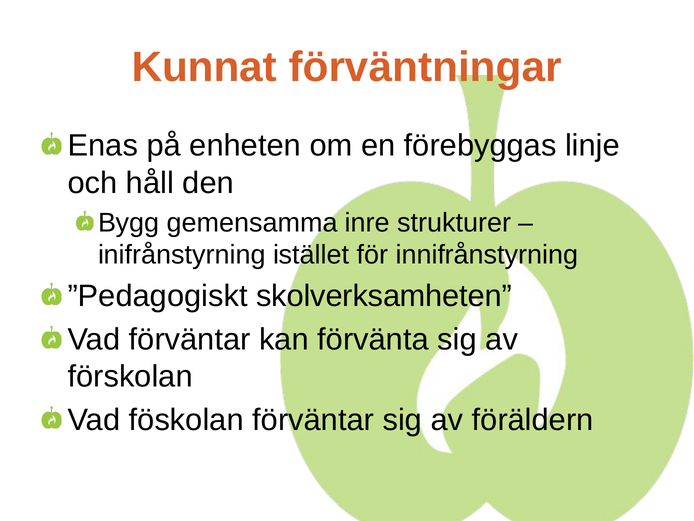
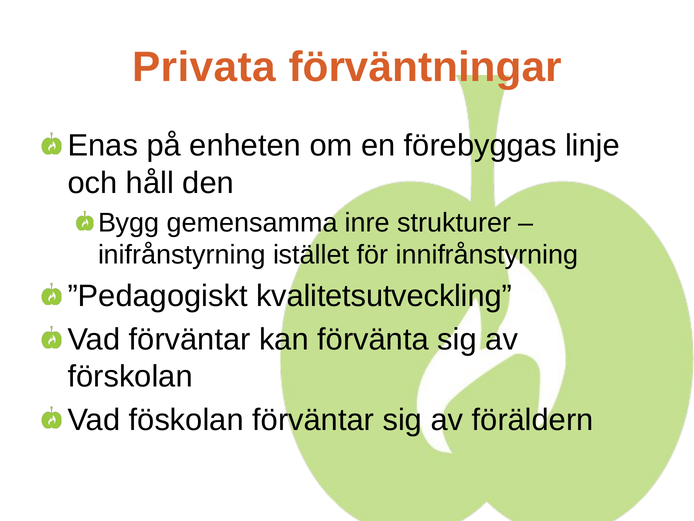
Kunnat: Kunnat -> Privata (204, 67)
skolverksamheten: skolverksamheten -> kvalitetsutveckling (384, 296)
